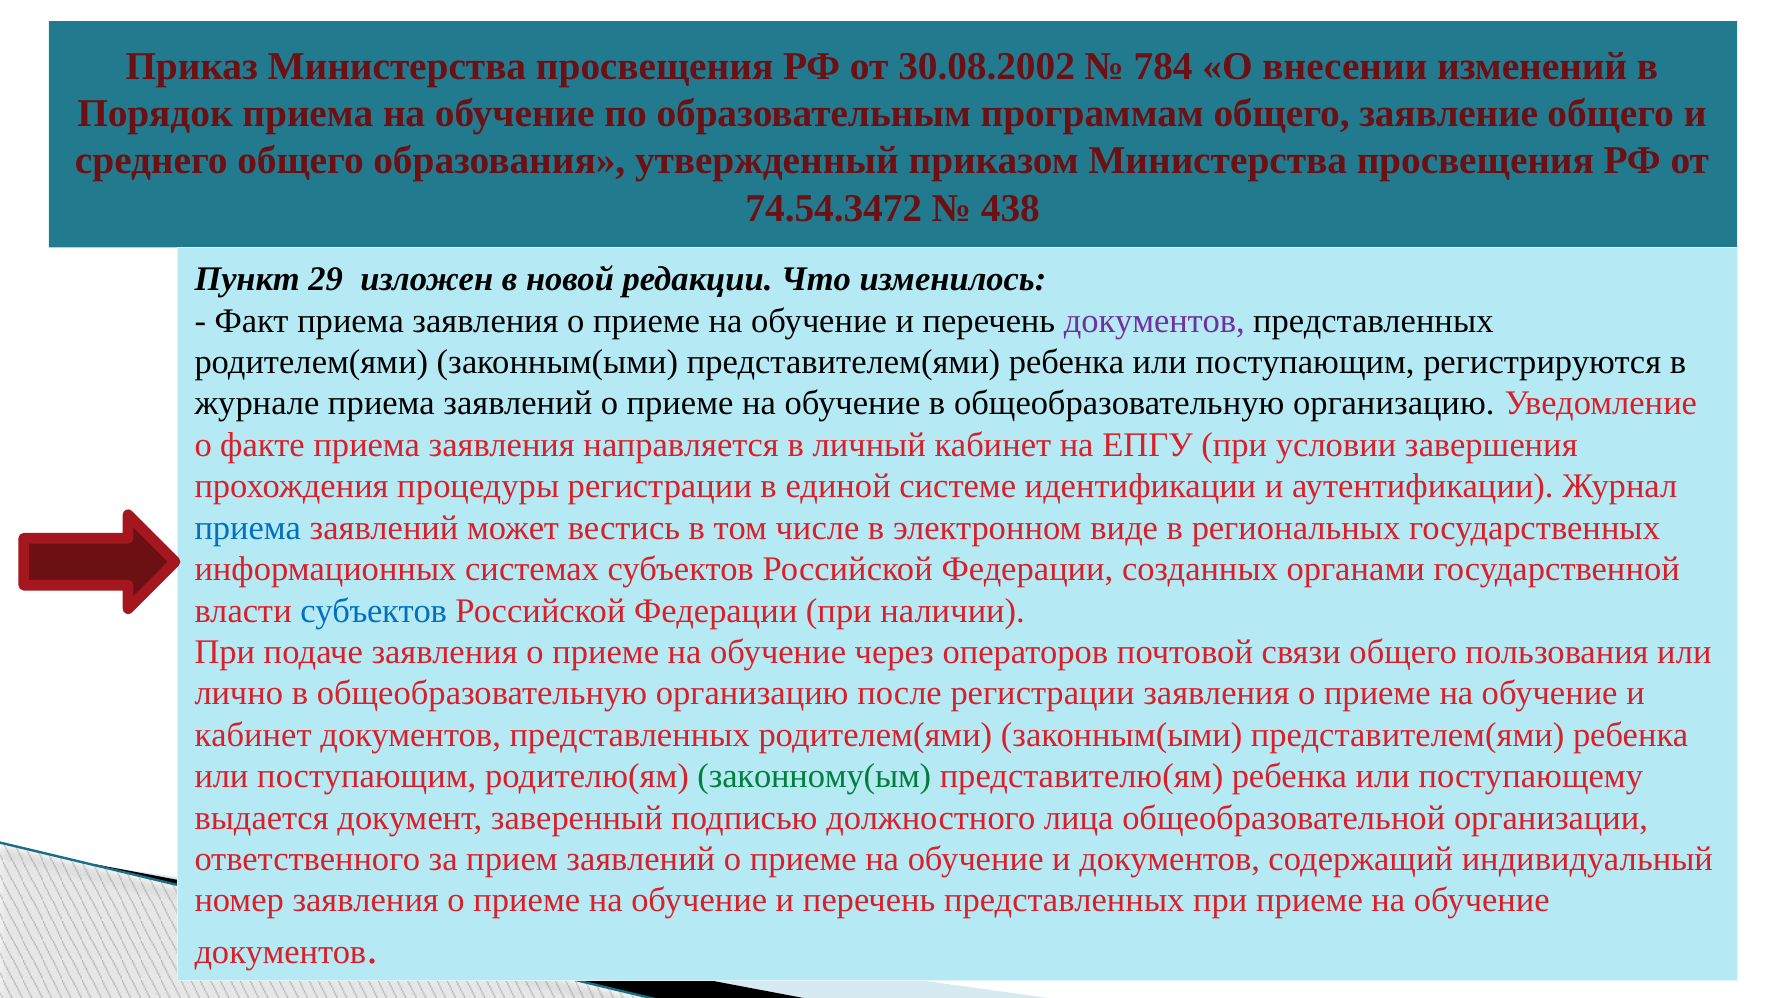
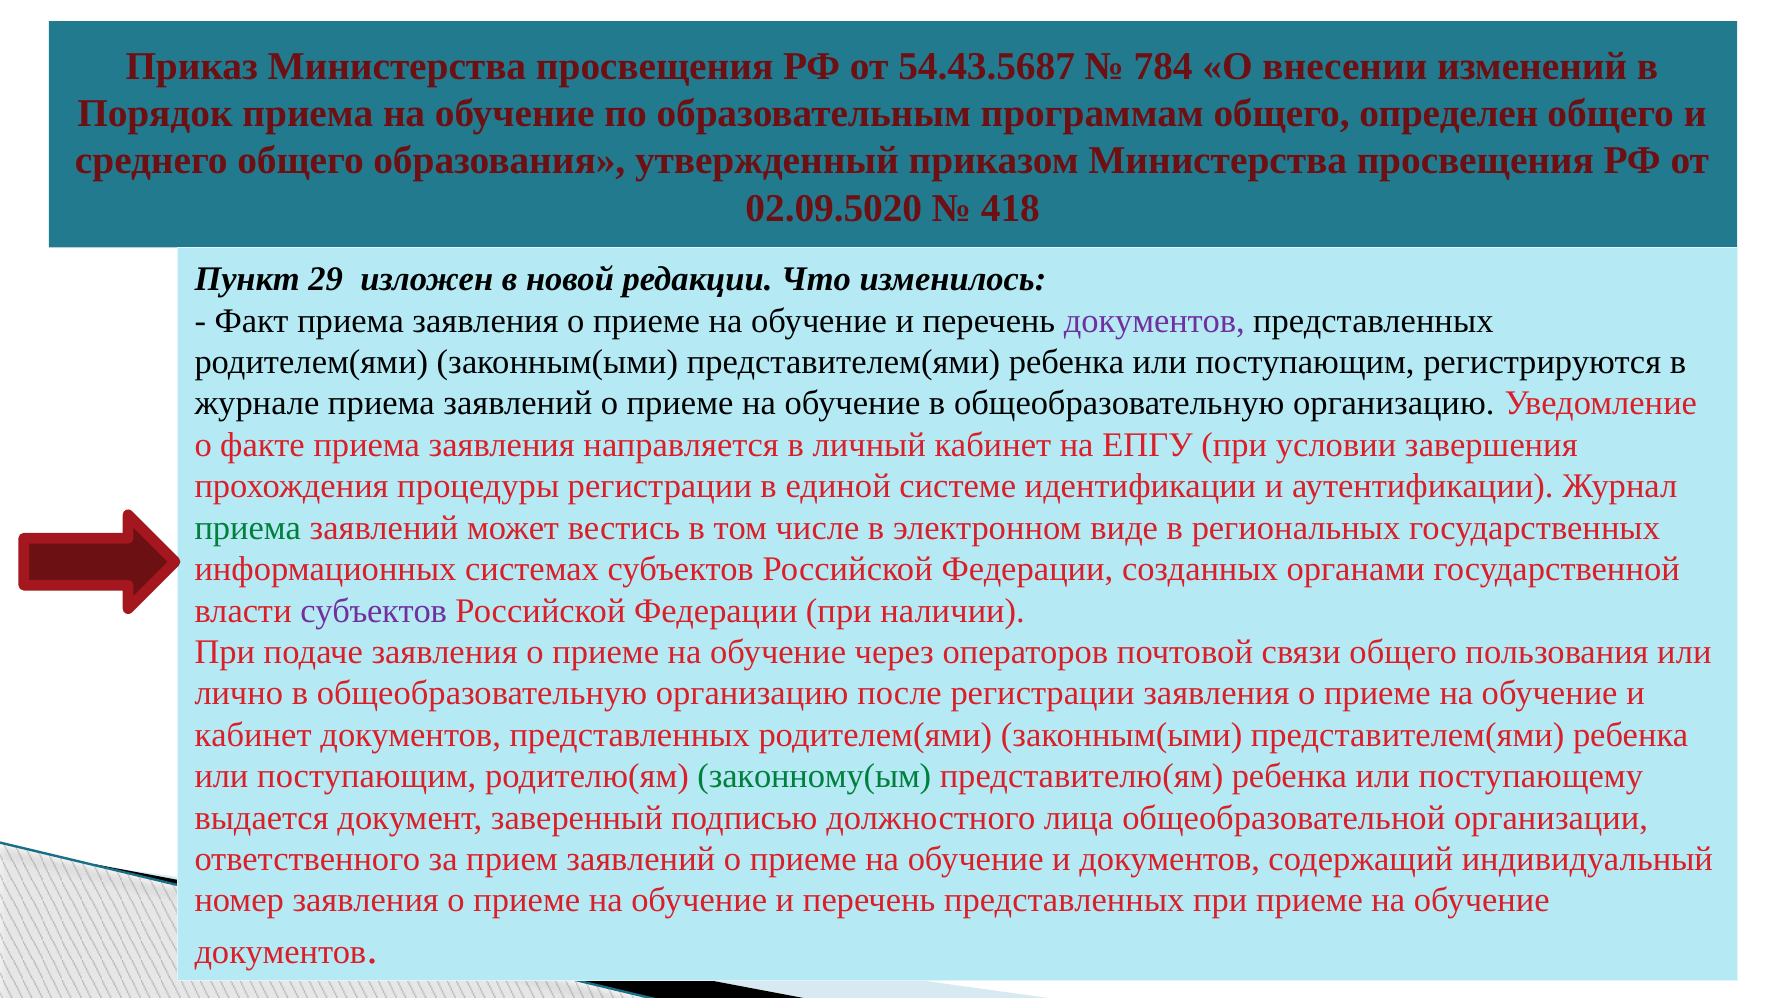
30.08.2002: 30.08.2002 -> 54.43.5687 (987, 66)
заявление: заявление -> определен (1449, 113)
74.54.3472: 74.54.3472 -> 02.09.5020 (834, 208)
438: 438 -> 418 (1010, 208)
приема colour: blue -> green (248, 528)
субъектов colour: blue -> purple (374, 611)
